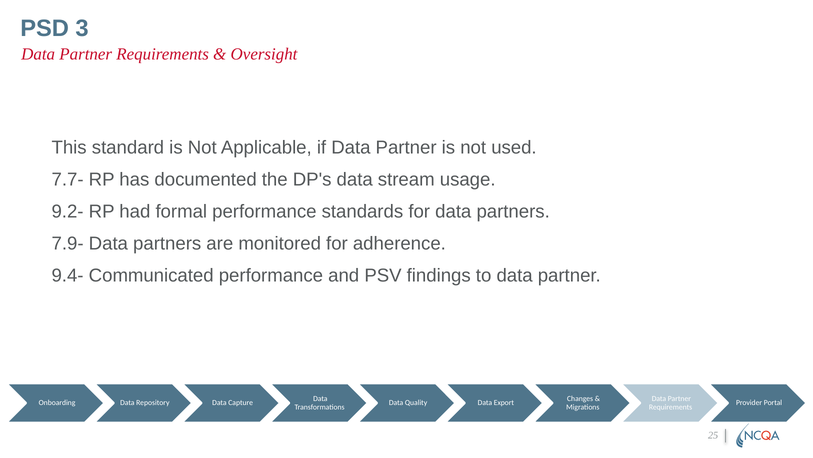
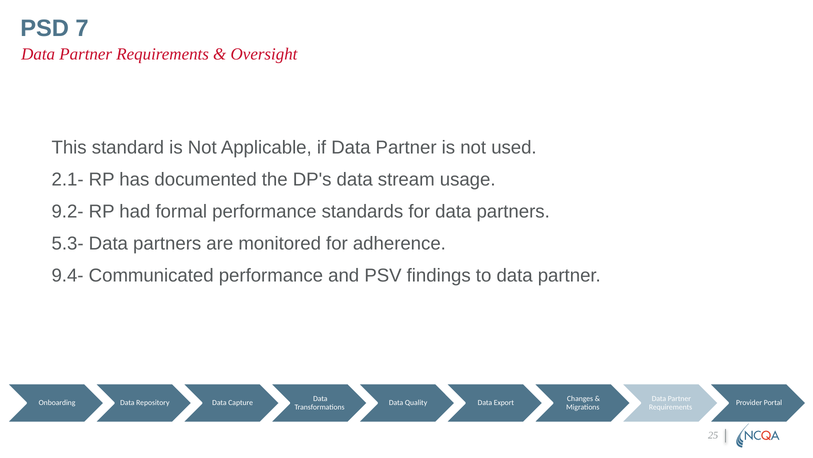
3: 3 -> 7 (82, 28)
7.7-: 7.7- -> 2.1- (68, 179)
7.9-: 7.9- -> 5.3- (68, 243)
